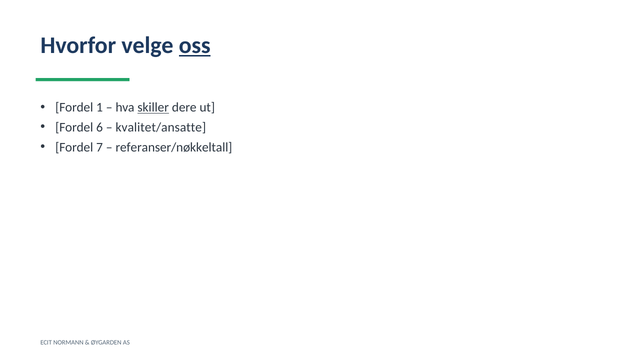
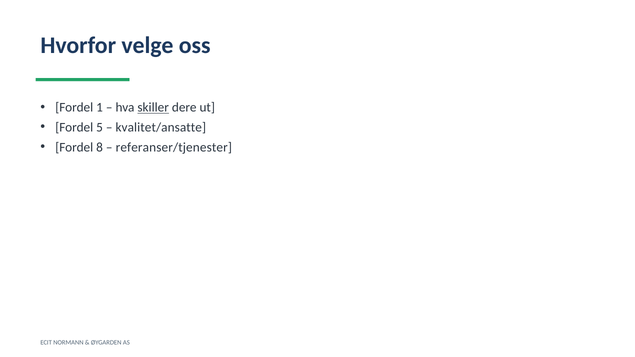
oss underline: present -> none (195, 45)
6: 6 -> 5 (100, 127)
7: 7 -> 8 (100, 147)
referanser/nøkkeltall: referanser/nøkkeltall -> referanser/tjenester (174, 147)
